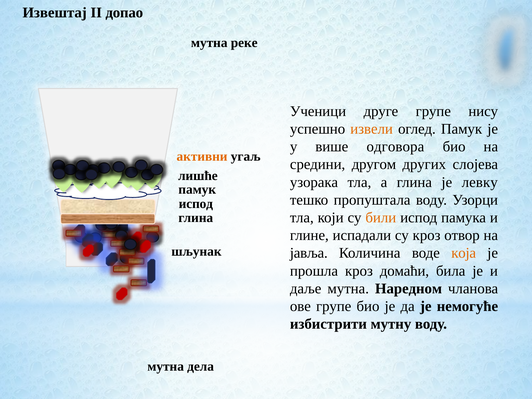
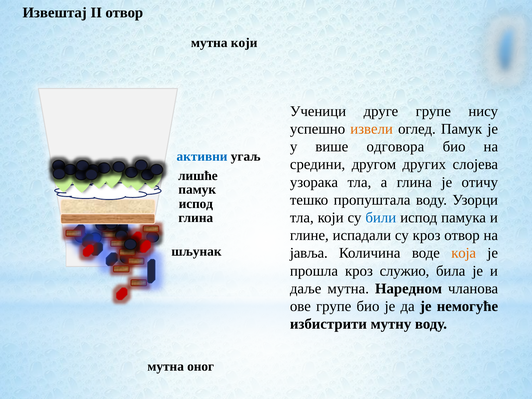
II допао: допао -> отвор (124, 13)
мутна реке: реке -> који (244, 43)
активни colour: orange -> blue (202, 157)
левку: левку -> отичу (480, 182)
били colour: orange -> blue (381, 218)
домаћи: домаћи -> служио (404, 271)
дела: дела -> оног (201, 367)
